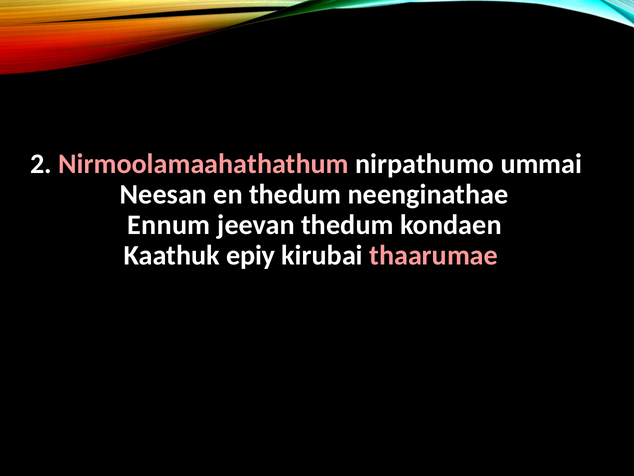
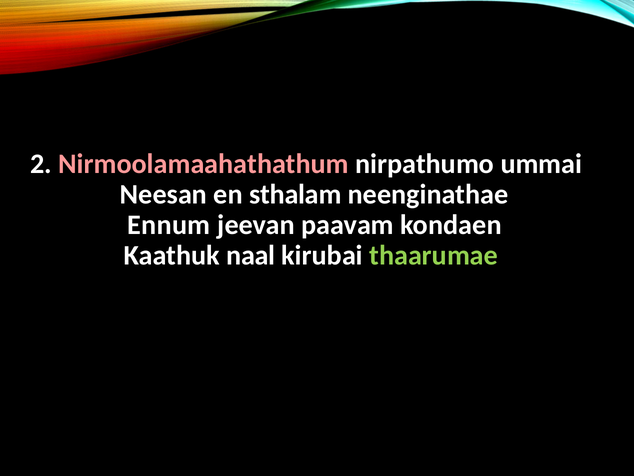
en thedum: thedum -> sthalam (295, 194)
jeevan thedum: thedum -> paavam (347, 225)
epiy: epiy -> naal (251, 255)
thaarumae colour: pink -> light green (434, 255)
